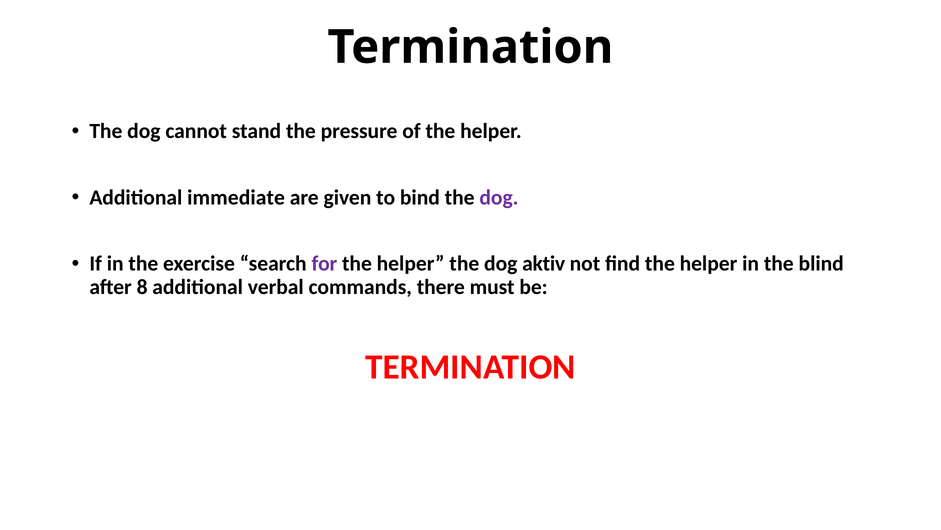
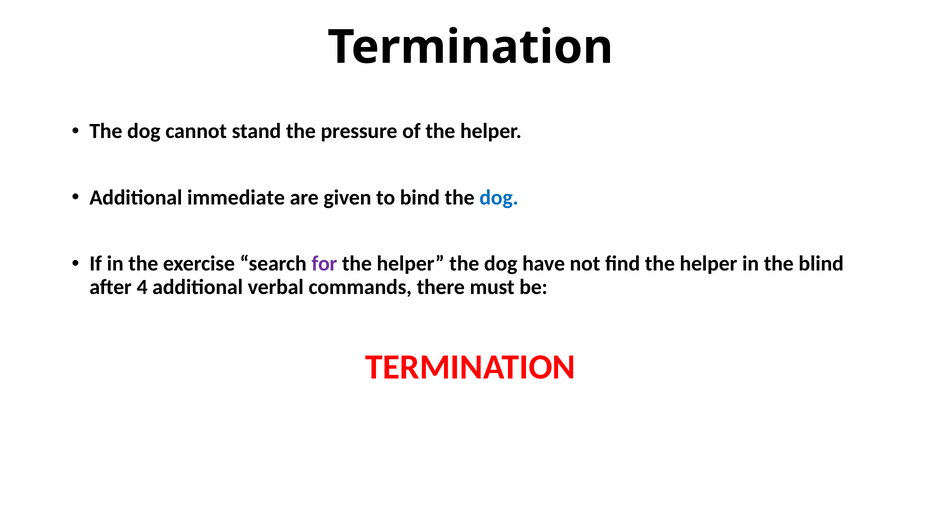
dog colour: purple -> blue (499, 197)
aktiv: aktiv -> have (544, 263)
8: 8 -> 4 (142, 287)
